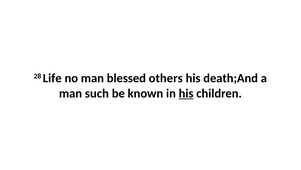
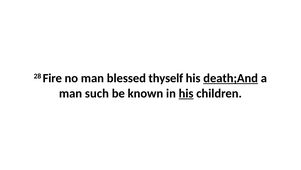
Life: Life -> Fire (52, 78)
others: others -> thyself (166, 78)
death;And underline: none -> present (231, 78)
